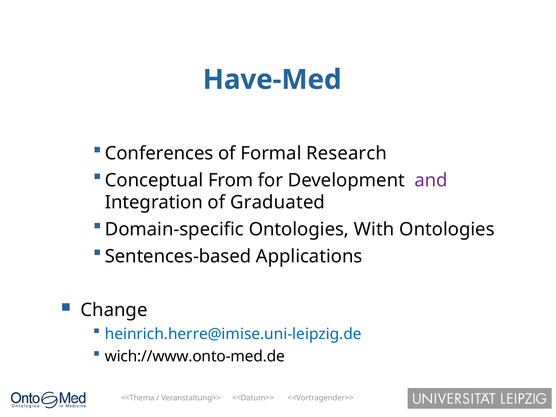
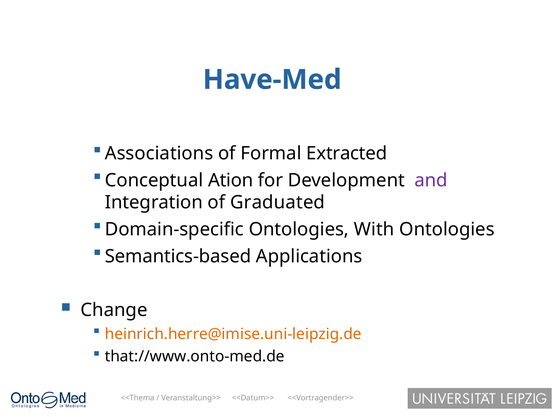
Conferences: Conferences -> Associations (159, 153)
Research: Research -> Extracted (347, 153)
From: From -> Ation (231, 180)
Sentences-based: Sentences-based -> Semantics-based (178, 256)
heinrich.herre@imise.uni-leipzig.de colour: blue -> orange (233, 334)
wich://www.onto-med.de: wich://www.onto-med.de -> that://www.onto-med.de (195, 356)
